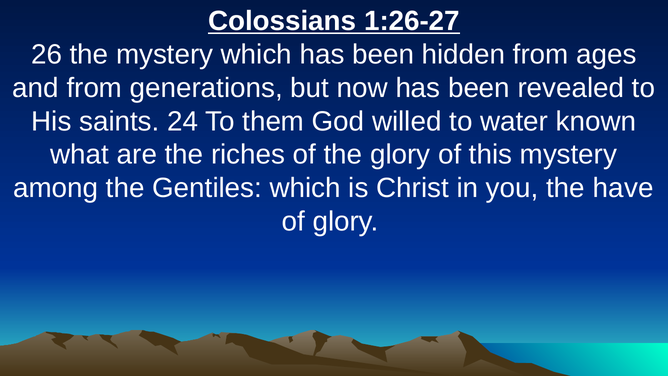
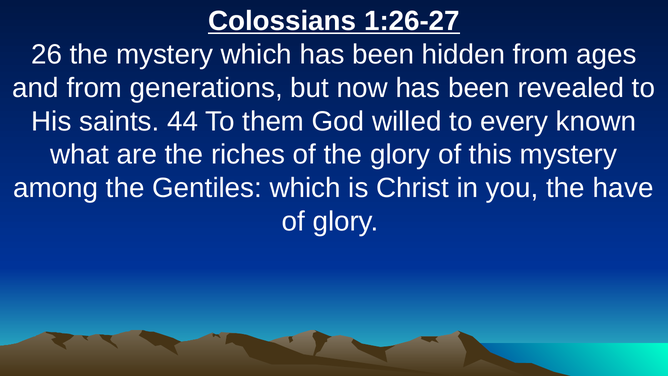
24: 24 -> 44 (183, 121)
water: water -> every (514, 121)
